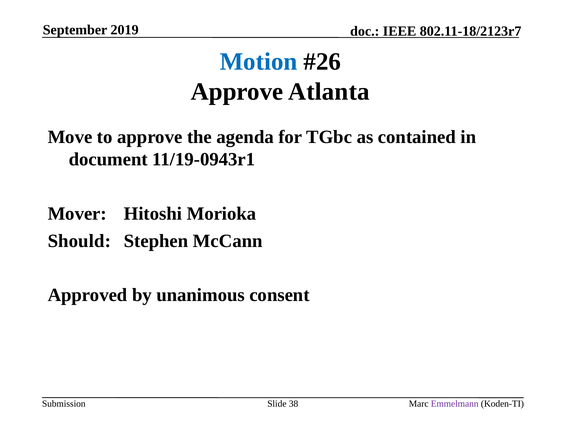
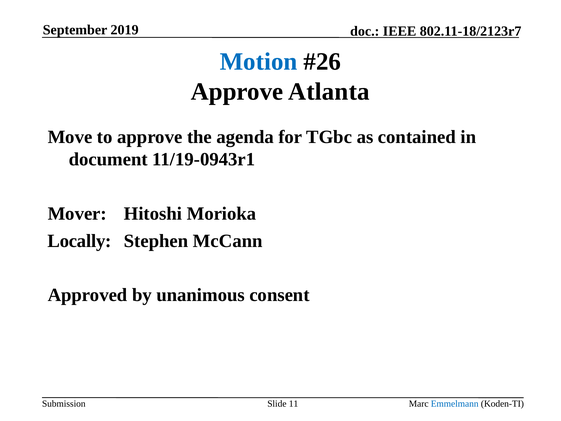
Should: Should -> Locally (79, 241)
38: 38 -> 11 (294, 404)
Emmelmann colour: purple -> blue (455, 404)
